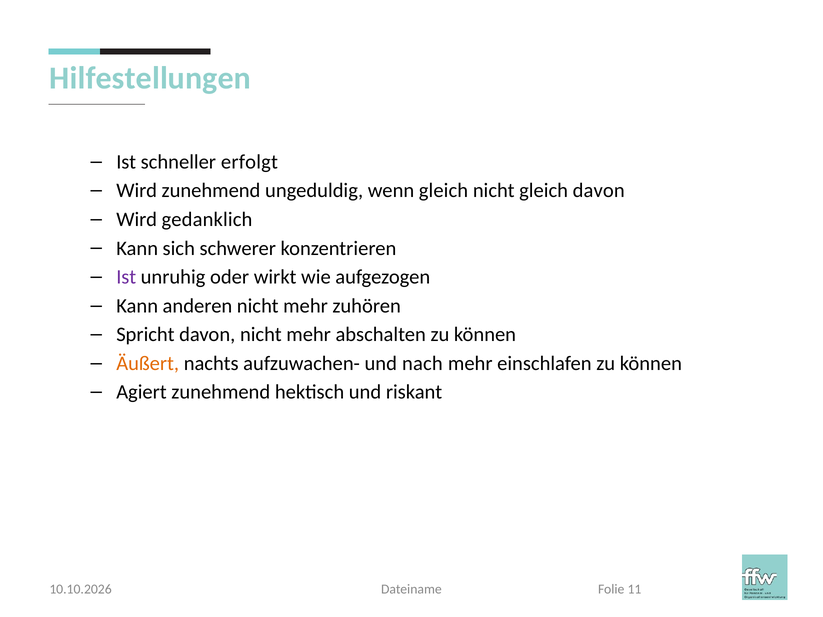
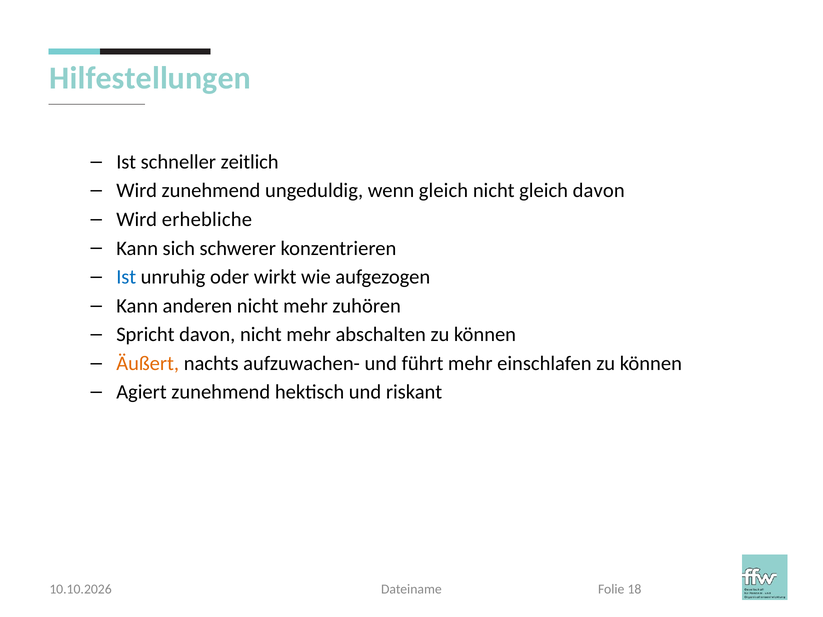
erfolgt: erfolgt -> zeitlich (250, 162)
gedanklich: gedanklich -> erhebliche (207, 220)
Ist colour: purple -> blue (126, 277)
nach: nach -> führt (423, 364)
11: 11 -> 18 (634, 589)
